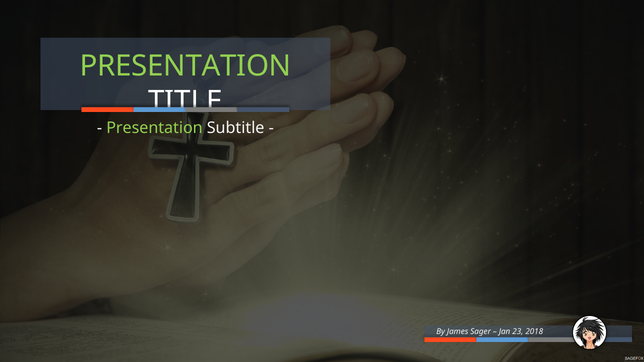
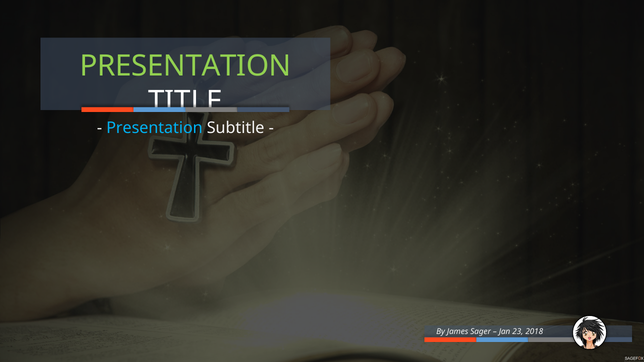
Presentation colour: light green -> light blue (154, 128)
